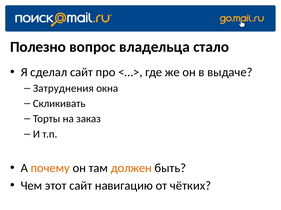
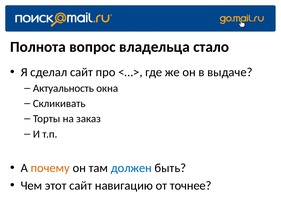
Полезно: Полезно -> Полнота (38, 47)
Затруднения: Затруднения -> Актуальность (63, 89)
должен colour: orange -> blue (131, 169)
чётких: чётких -> точнее (191, 186)
